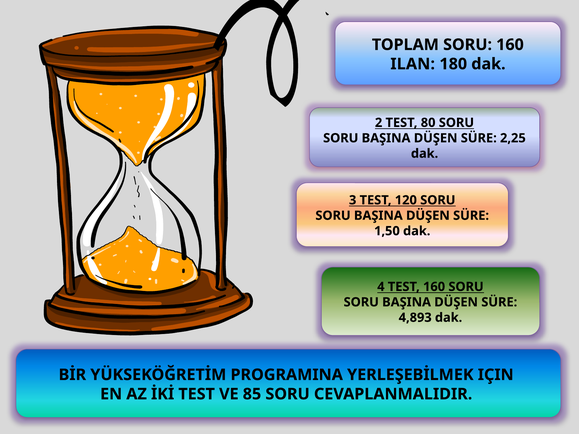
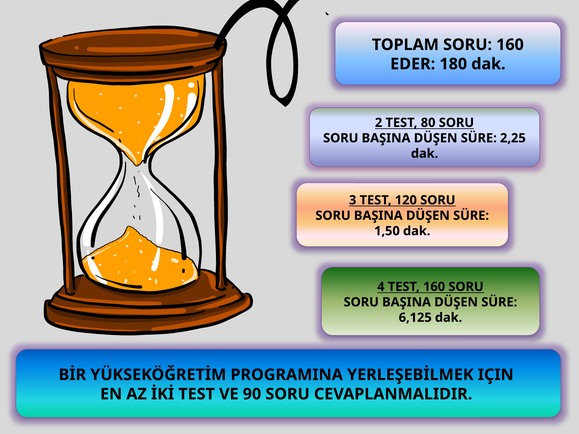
ILAN: ILAN -> EDER (413, 64)
4,893: 4,893 -> 6,125 (415, 318)
85: 85 -> 90 (252, 394)
